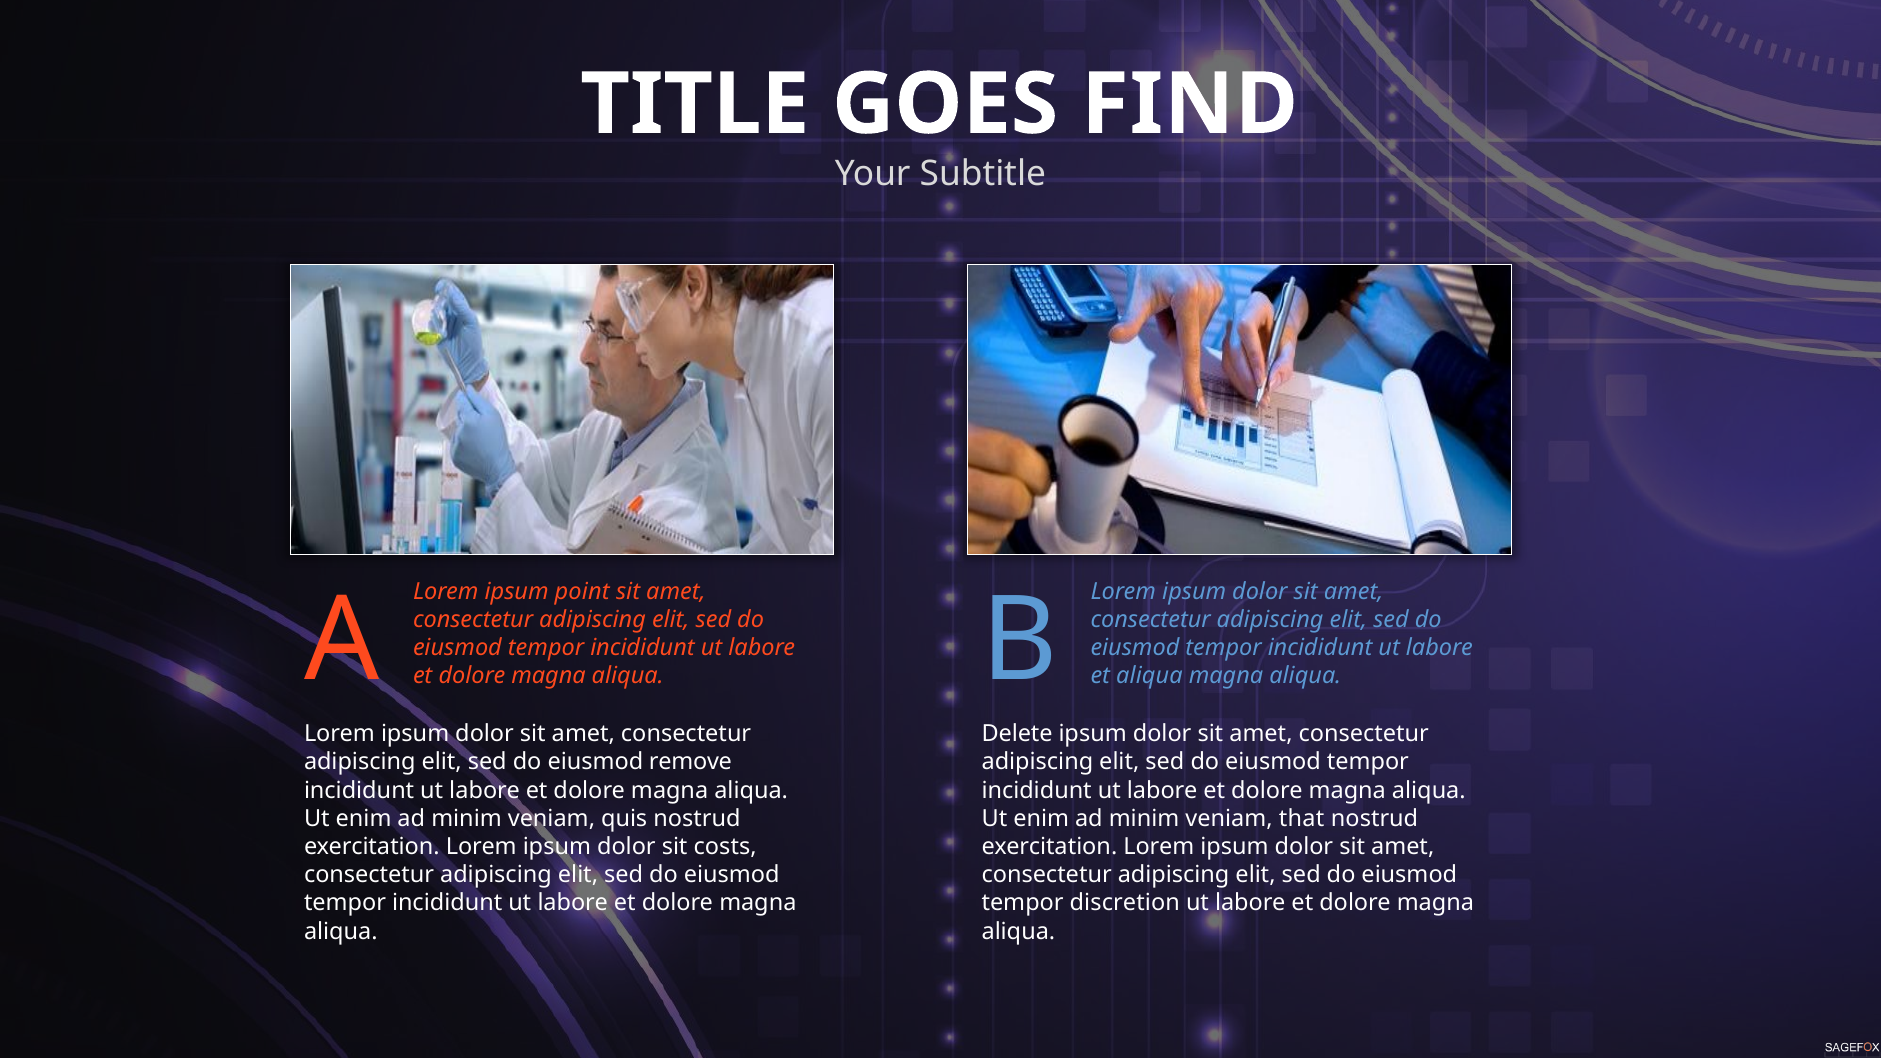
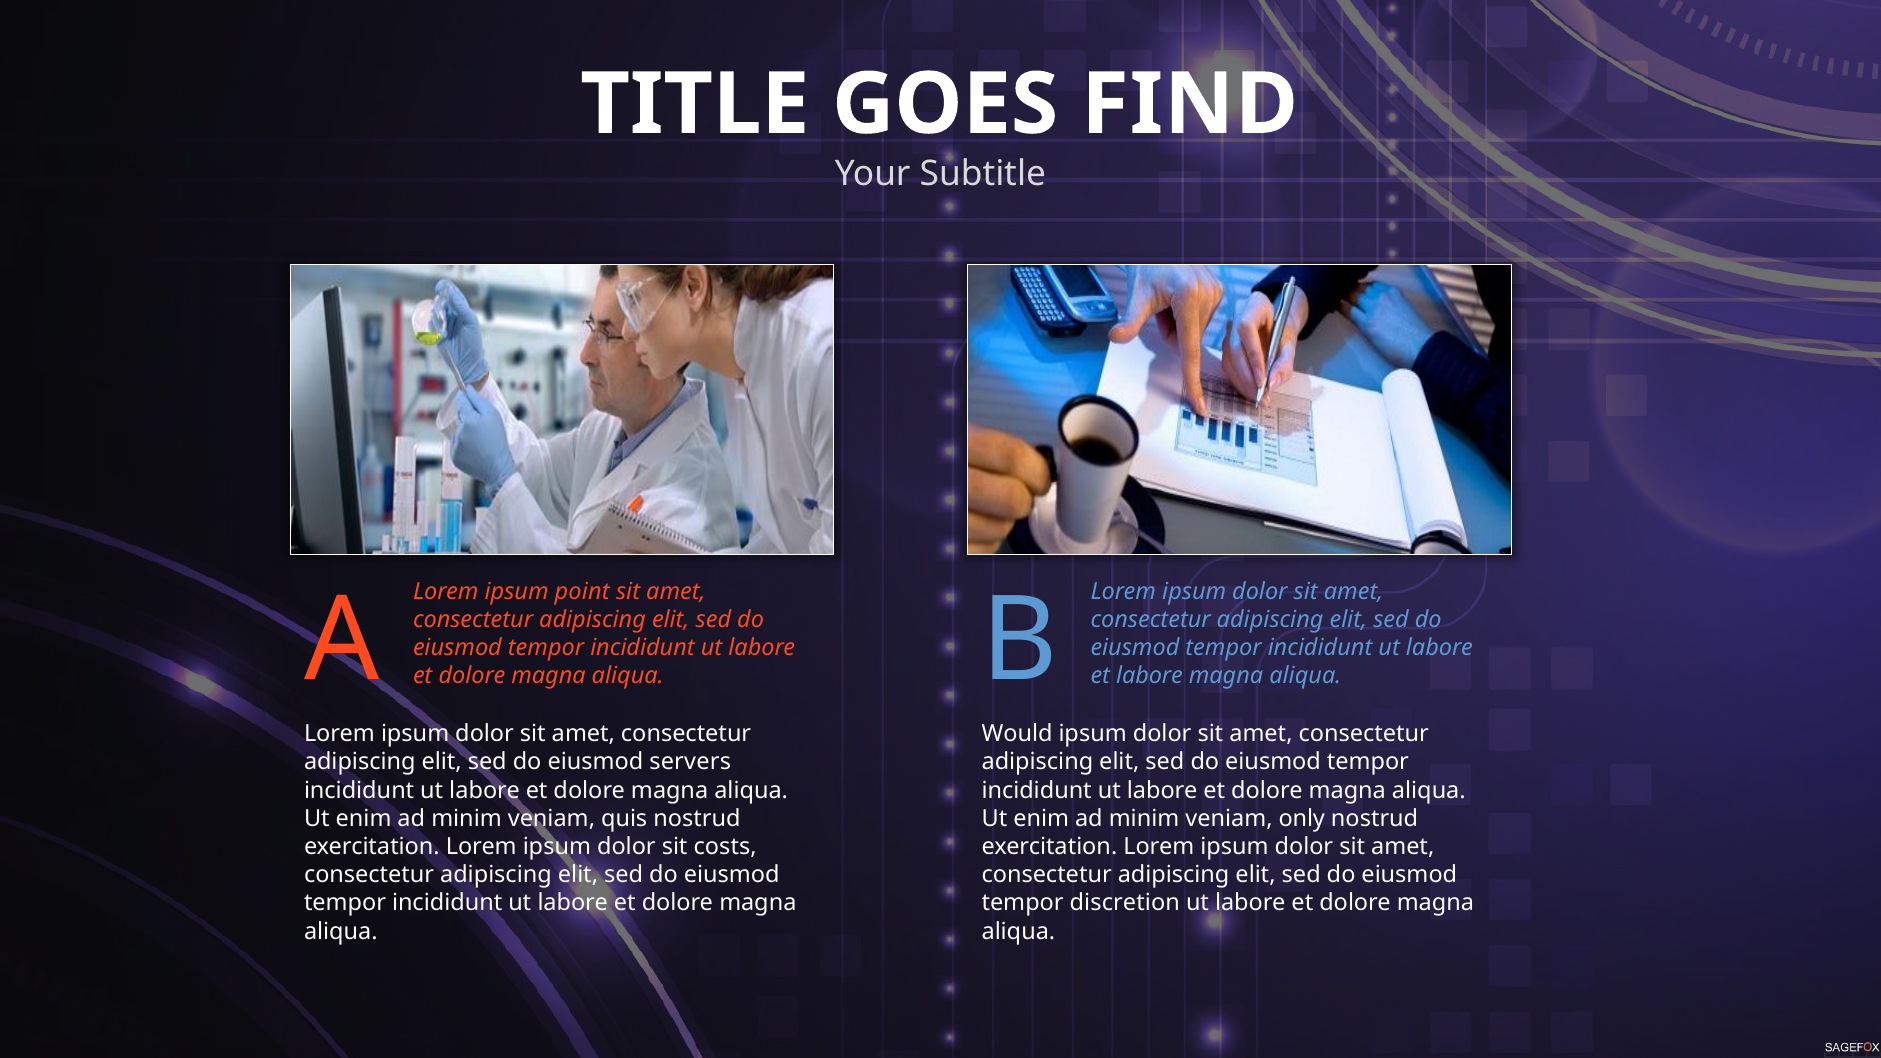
et aliqua: aliqua -> labore (1150, 676)
Delete: Delete -> Would (1017, 734)
remove: remove -> servers (690, 762)
that: that -> only (1302, 819)
